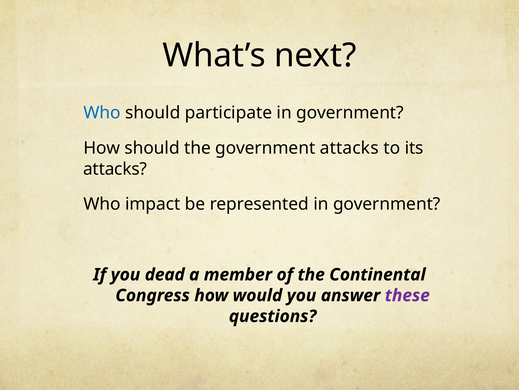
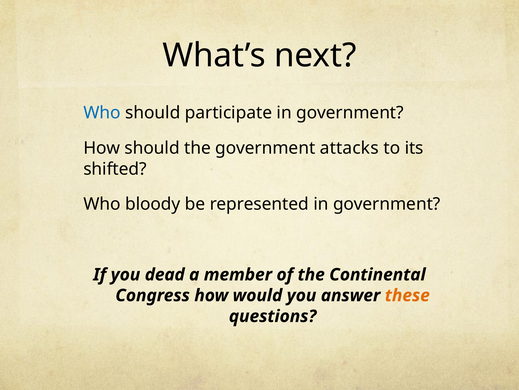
attacks: attacks -> shifted (115, 169)
impact: impact -> bloody (153, 204)
these colour: purple -> orange (407, 295)
